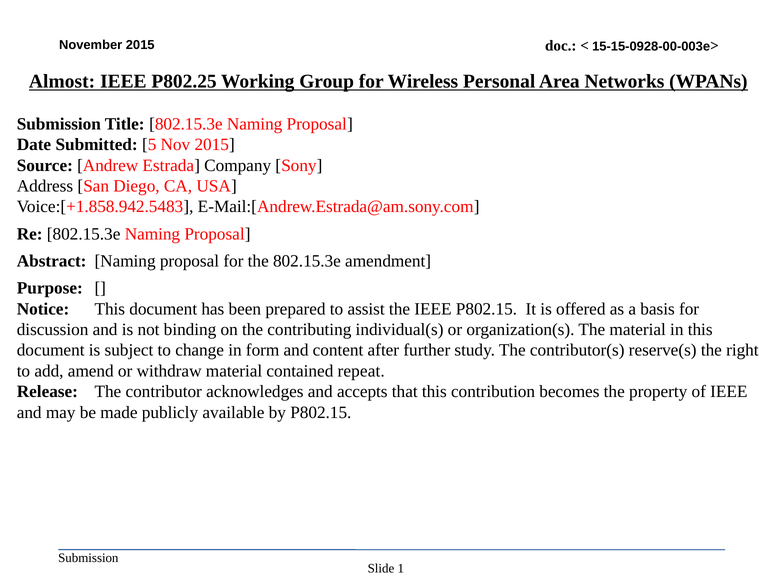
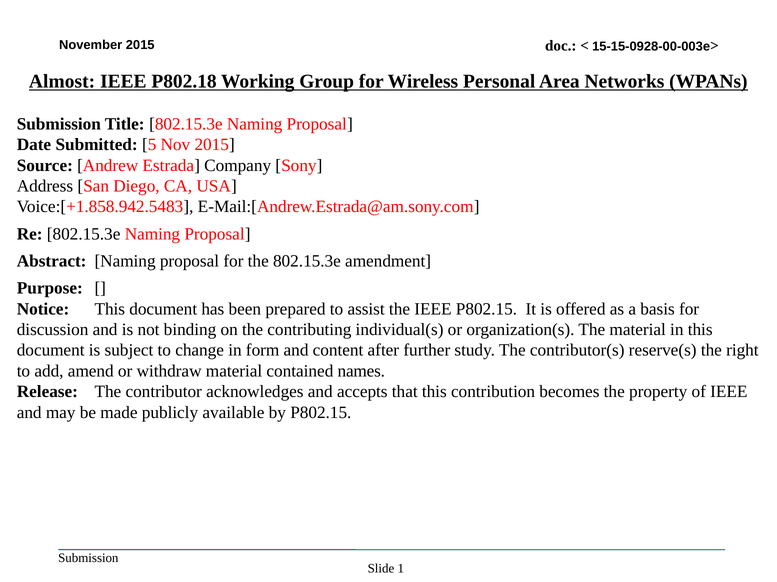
P802.25: P802.25 -> P802.18 (184, 82)
repeat: repeat -> names (361, 371)
